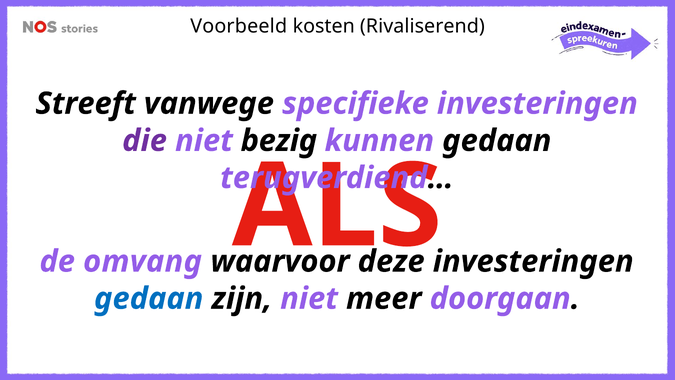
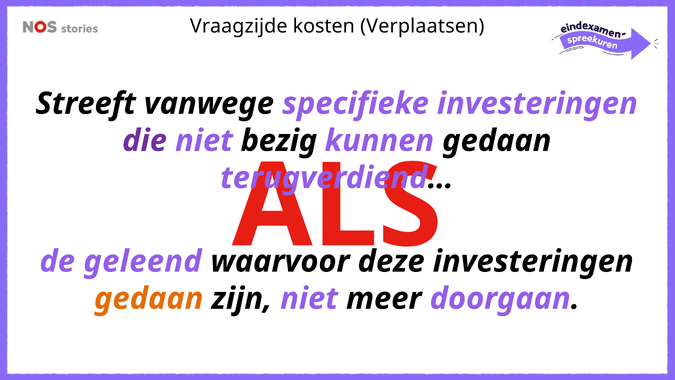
Voorbeeld: Voorbeeld -> Vraagzijde (239, 26)
Rivaliserend: Rivaliserend -> Verplaatsen (422, 26)
omvang: omvang -> geleend (143, 261)
gedaan colour: blue -> orange (149, 298)
